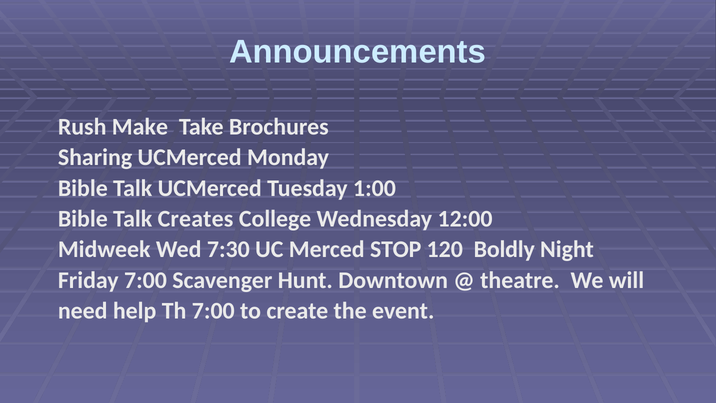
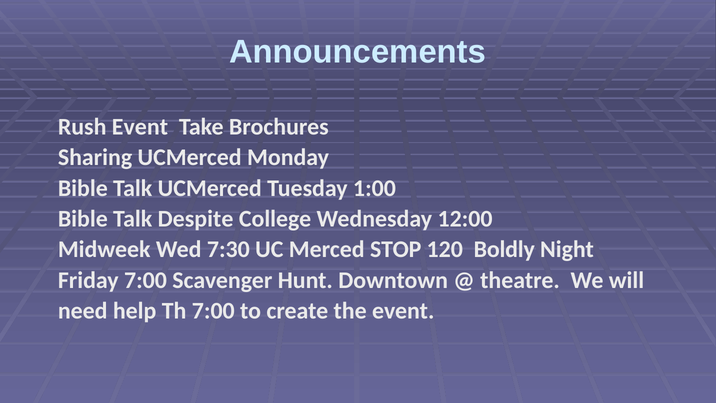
Rush Make: Make -> Event (140, 127)
Creates: Creates -> Despite (196, 219)
